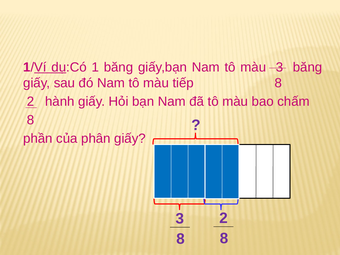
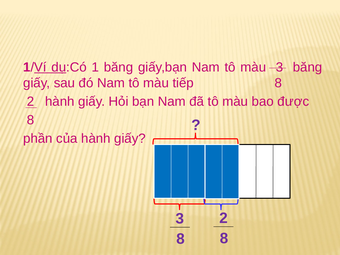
chấm: chấm -> được (293, 102)
của phân: phân -> hành (96, 139)
